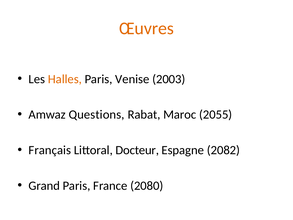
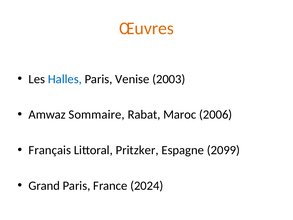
Halles colour: orange -> blue (65, 79)
Questions: Questions -> Sommaire (97, 114)
2055: 2055 -> 2006 (216, 114)
Docteur: Docteur -> Pritzker (137, 150)
2082: 2082 -> 2099 (223, 150)
2080: 2080 -> 2024 (147, 185)
